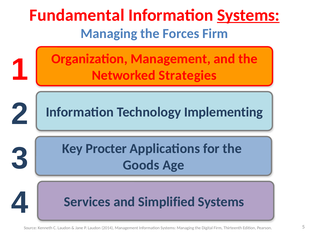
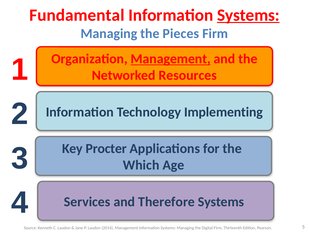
Forces: Forces -> Pieces (181, 33)
Management underline: none -> present (171, 59)
Strategies: Strategies -> Resources (188, 75)
Goods: Goods -> Which (141, 165)
Simplified: Simplified -> Therefore (167, 202)
